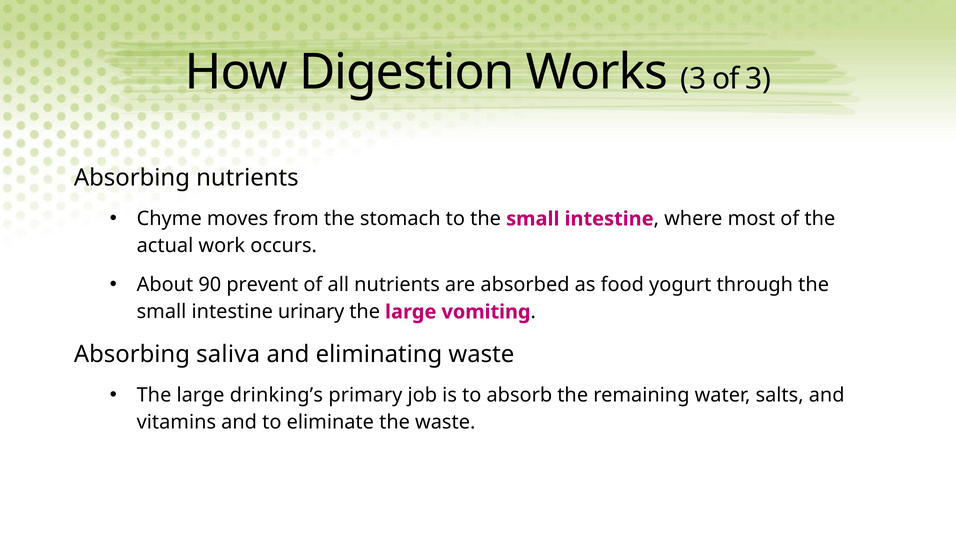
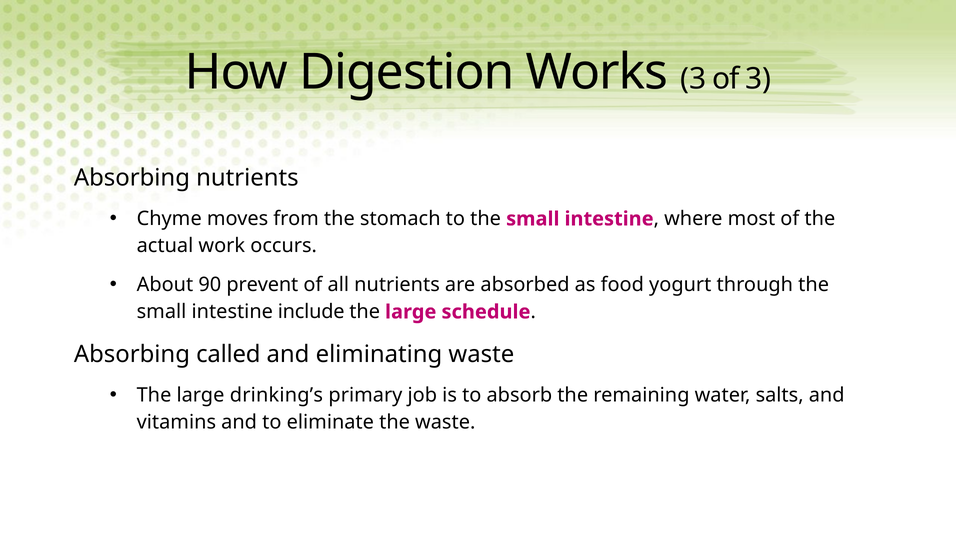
urinary: urinary -> include (311, 312)
vomiting: vomiting -> schedule (486, 312)
saliva: saliva -> called (228, 354)
